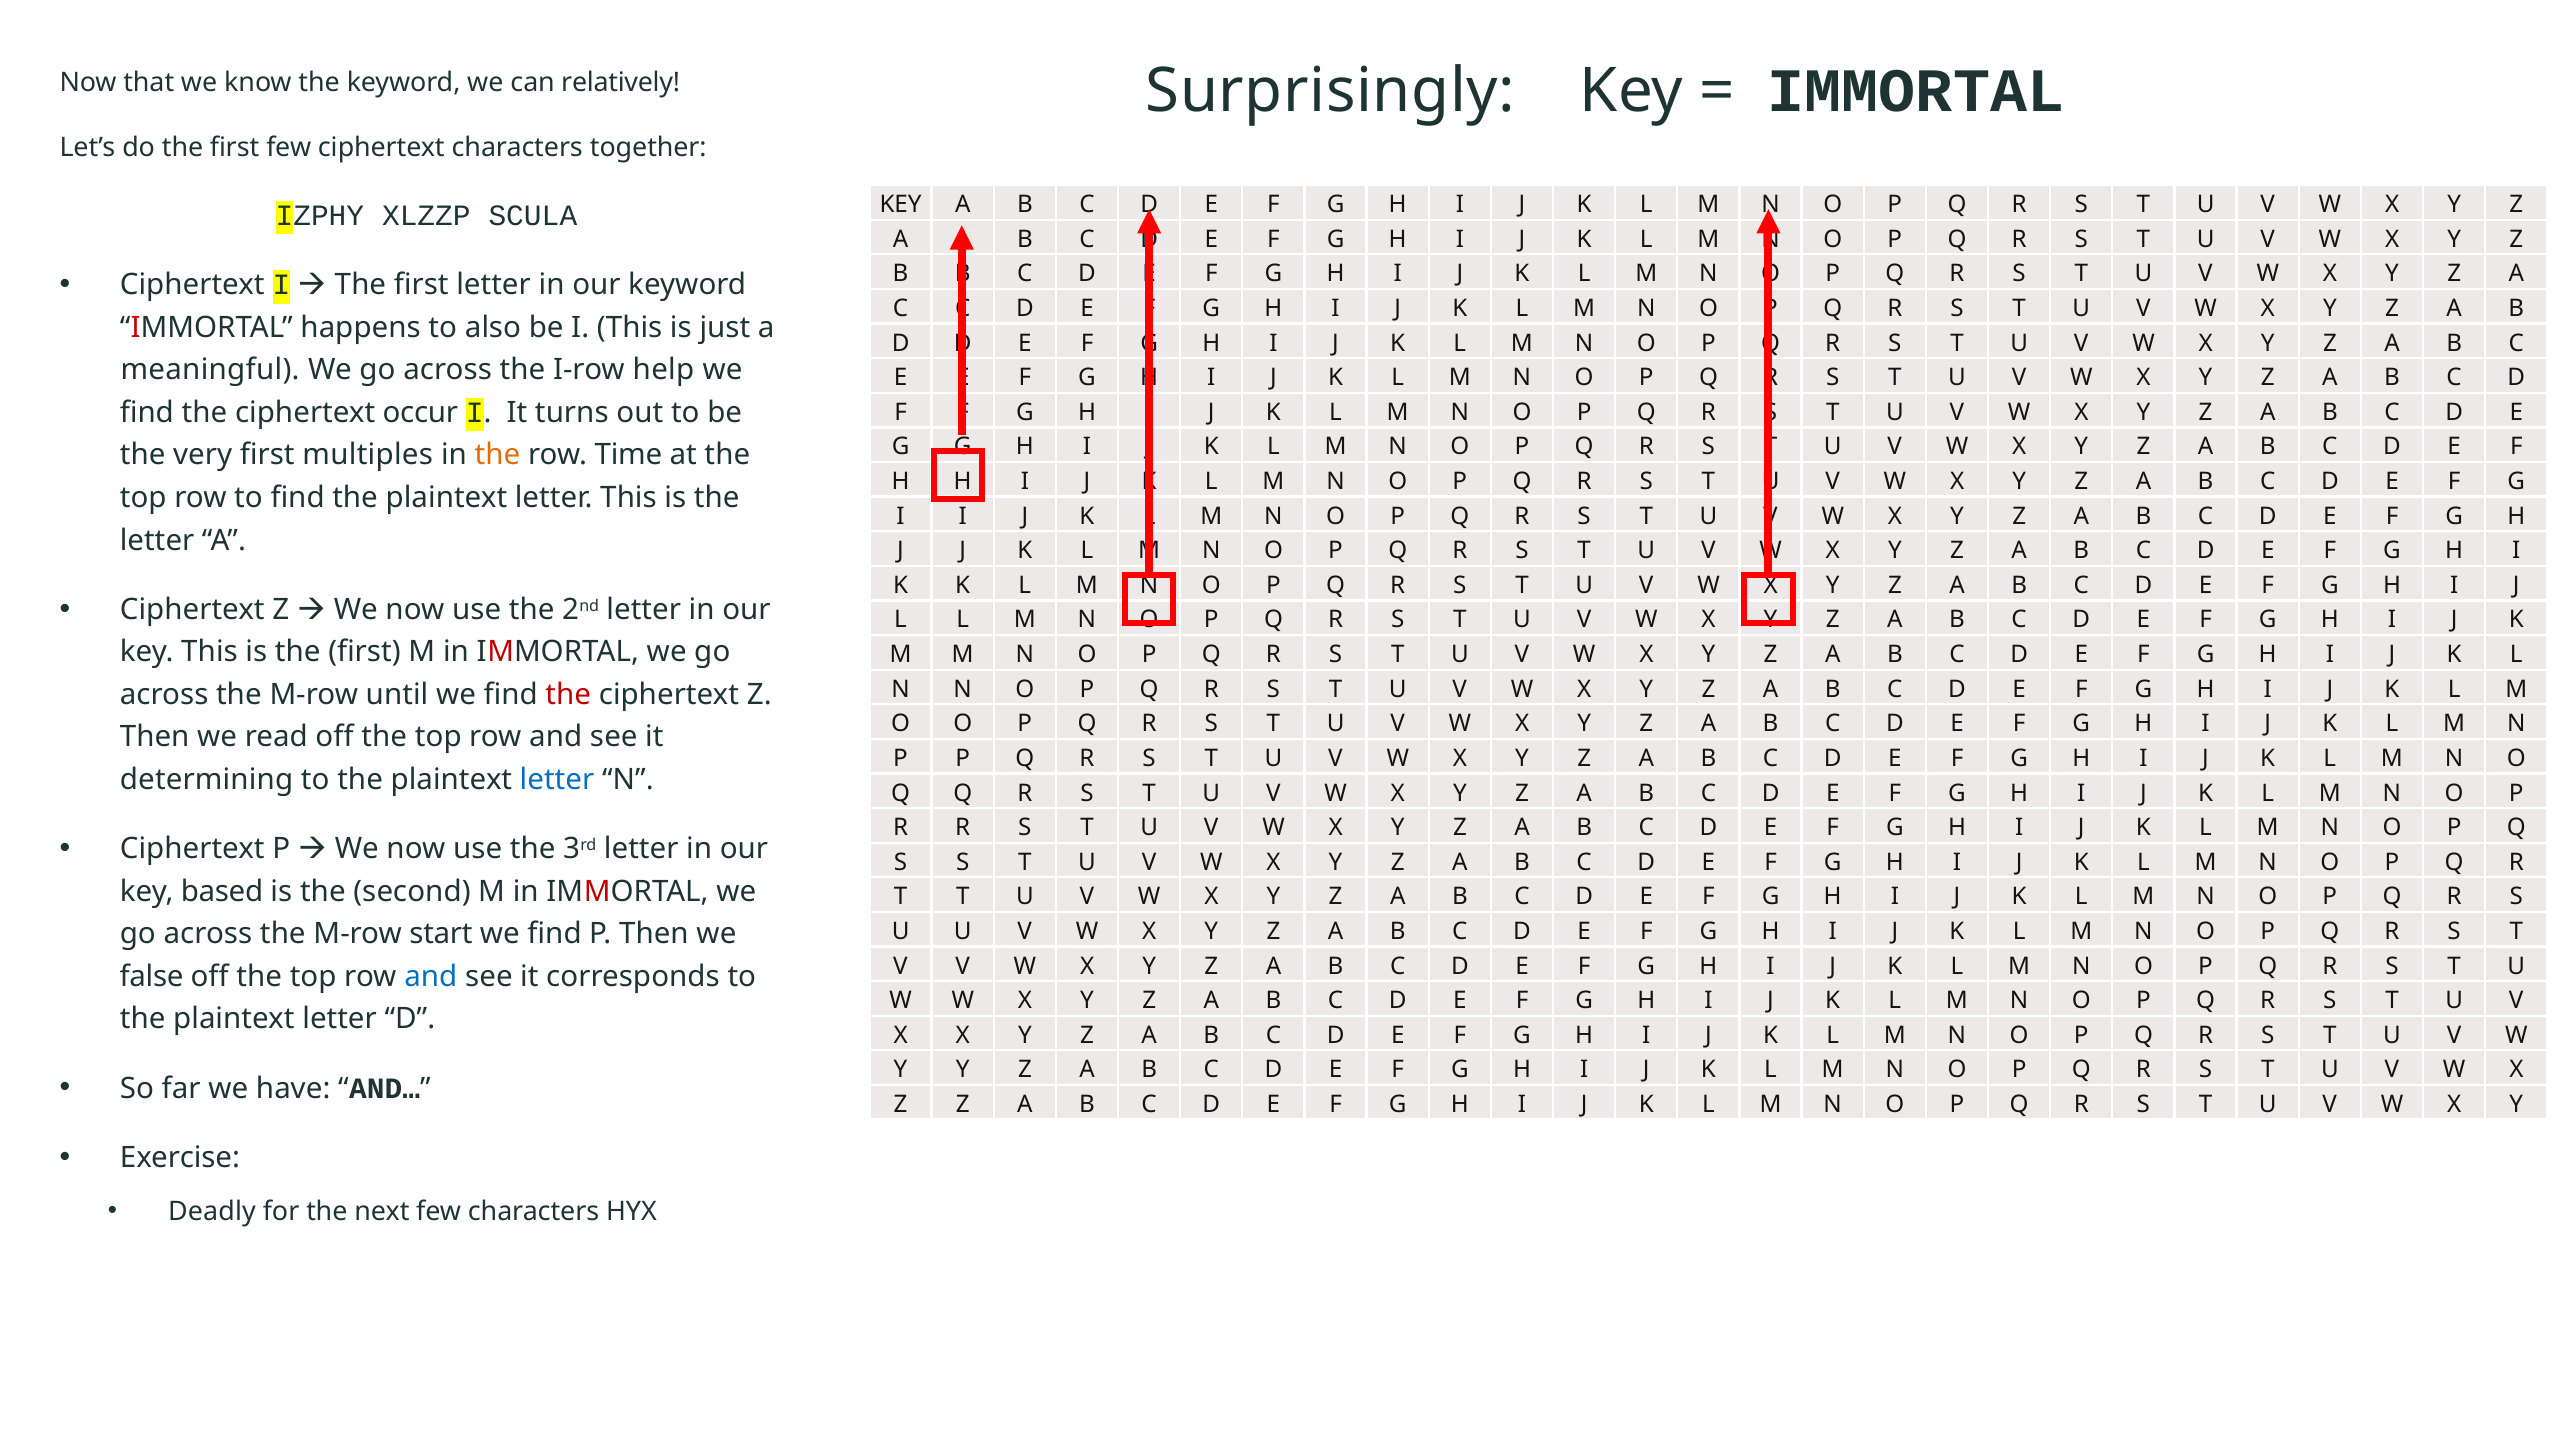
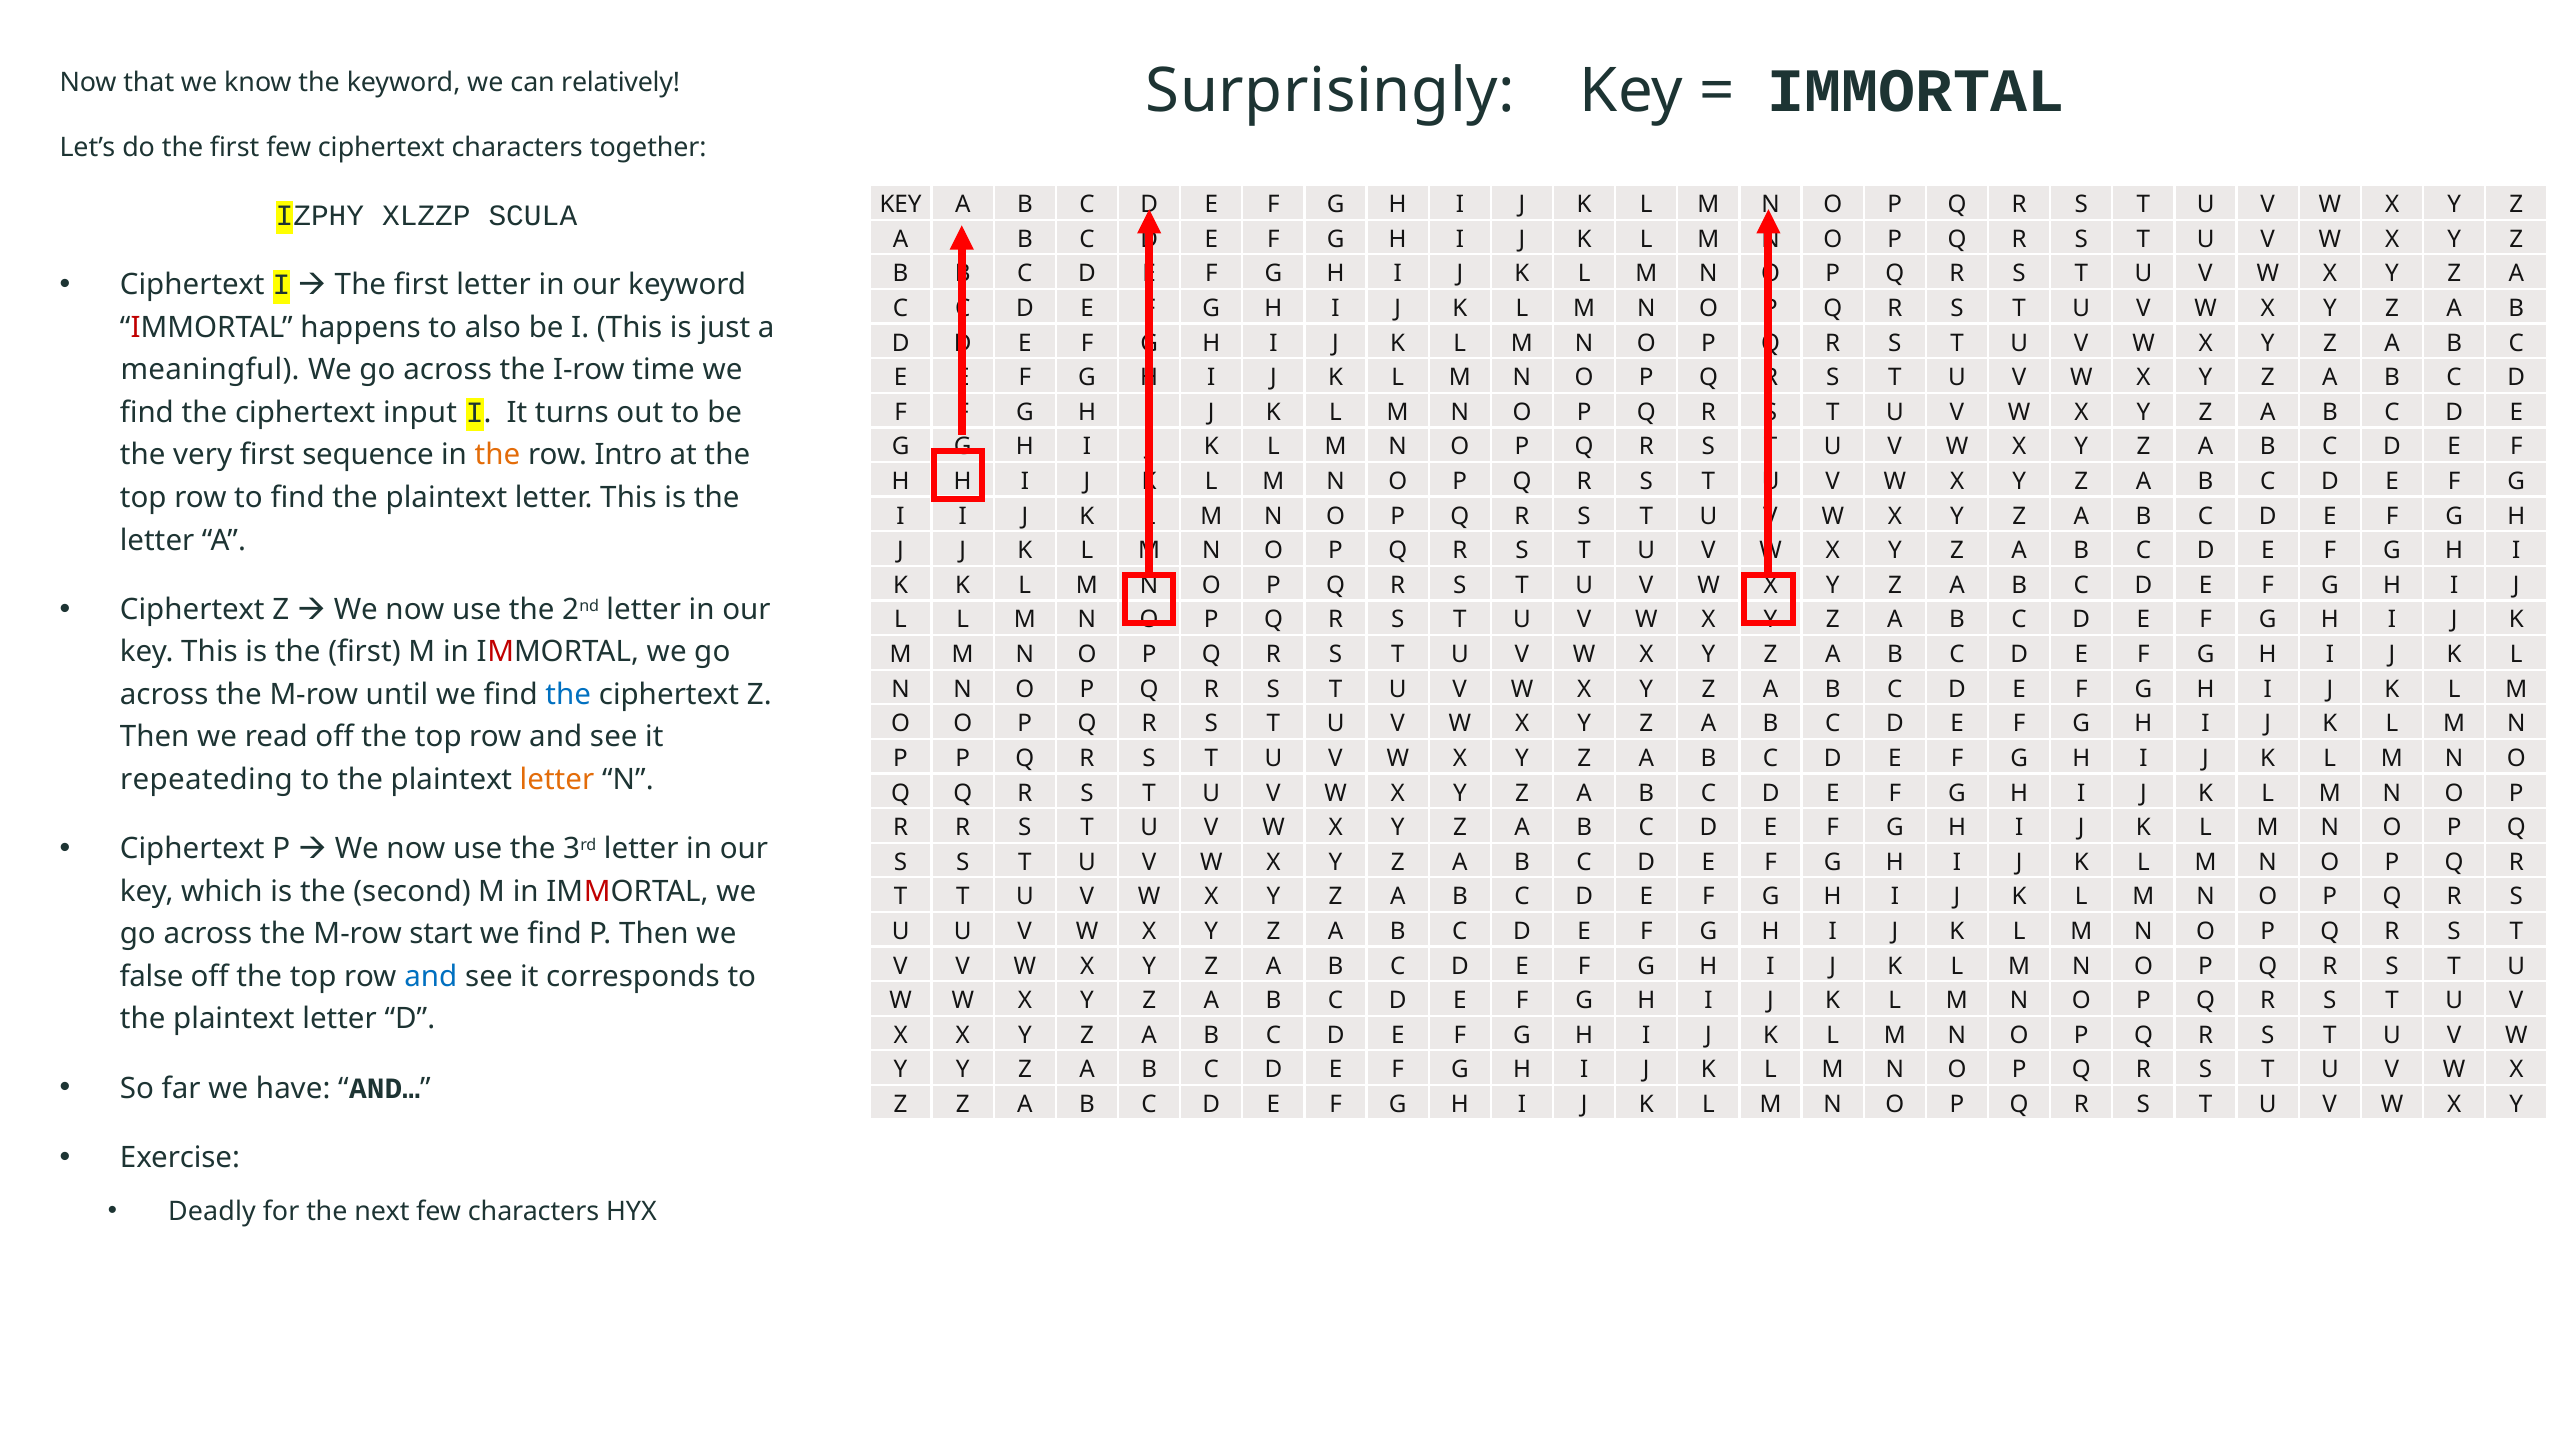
help: help -> time (664, 370)
occur: occur -> input (420, 413)
multiples: multiples -> sequence (368, 455)
Time: Time -> Intro (628, 455)
the colour: red -> blue (568, 695)
determining: determining -> repeateding (206, 780)
letter colour: blue -> orange (557, 780)
based: based -> which (222, 892)
